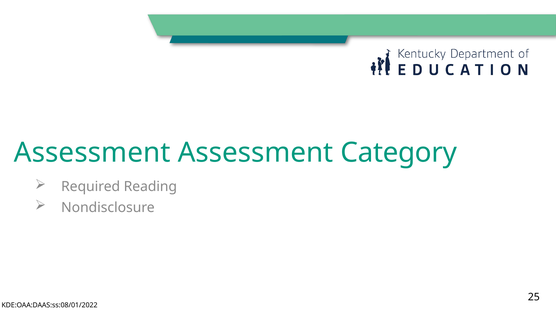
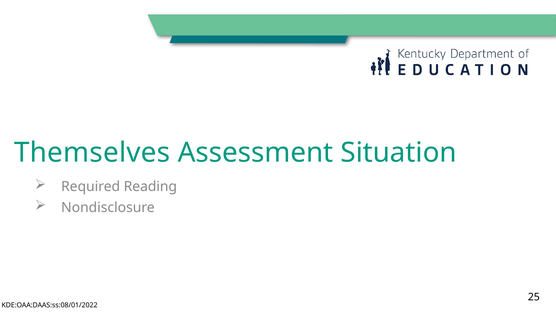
Assessment: Assessment -> Themselves (92, 152)
Category: Category -> Situation (399, 152)
